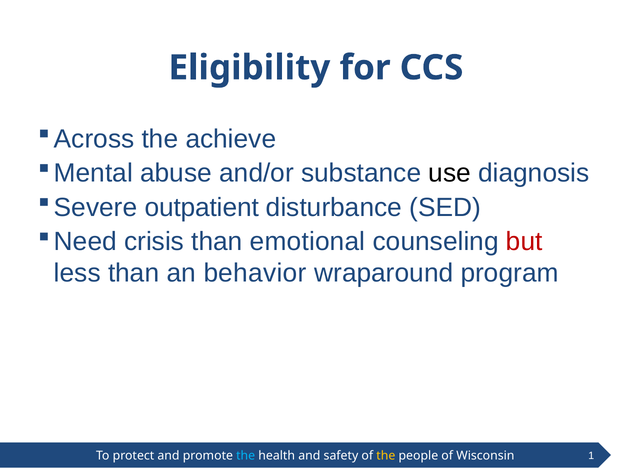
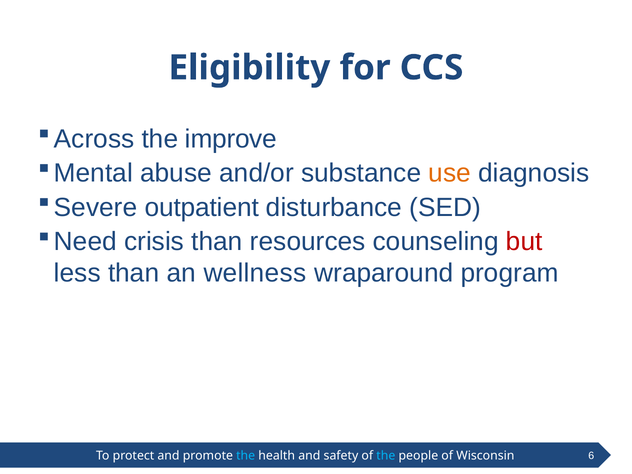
achieve: achieve -> improve (231, 139)
use colour: black -> orange (450, 173)
emotional: emotional -> resources (308, 242)
behavior: behavior -> wellness (255, 273)
the colour: yellow -> light blue (386, 456)
1: 1 -> 6 (591, 456)
